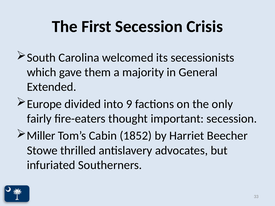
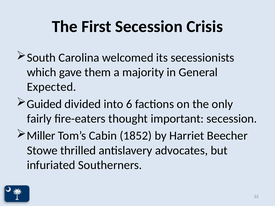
Extended: Extended -> Expected (52, 87)
Europe: Europe -> Guided (44, 104)
9: 9 -> 6 (129, 104)
